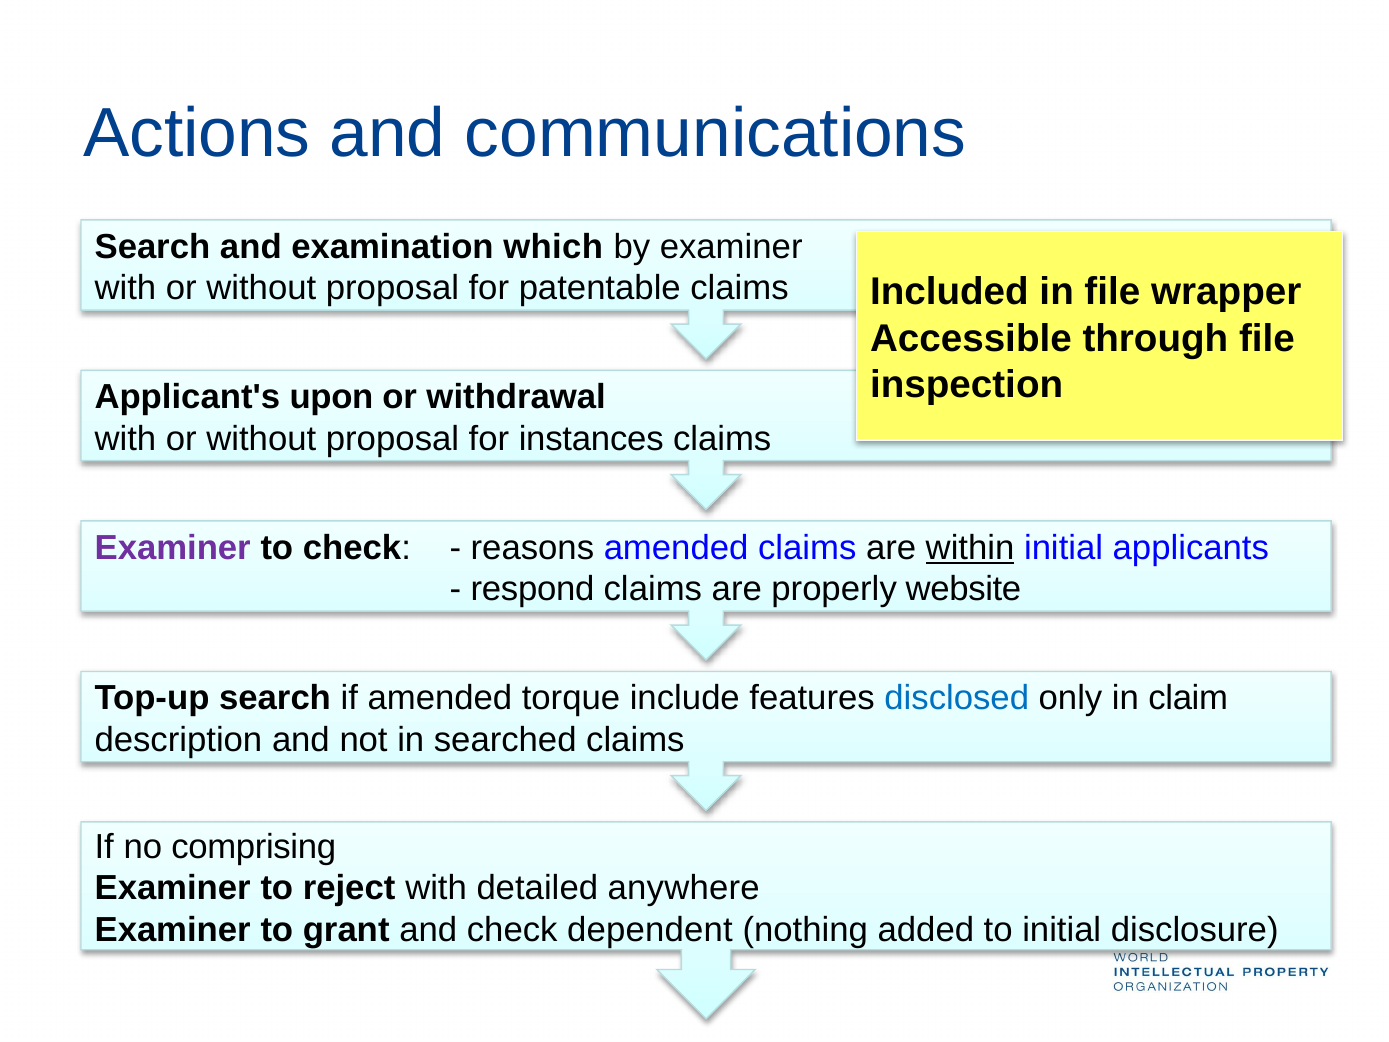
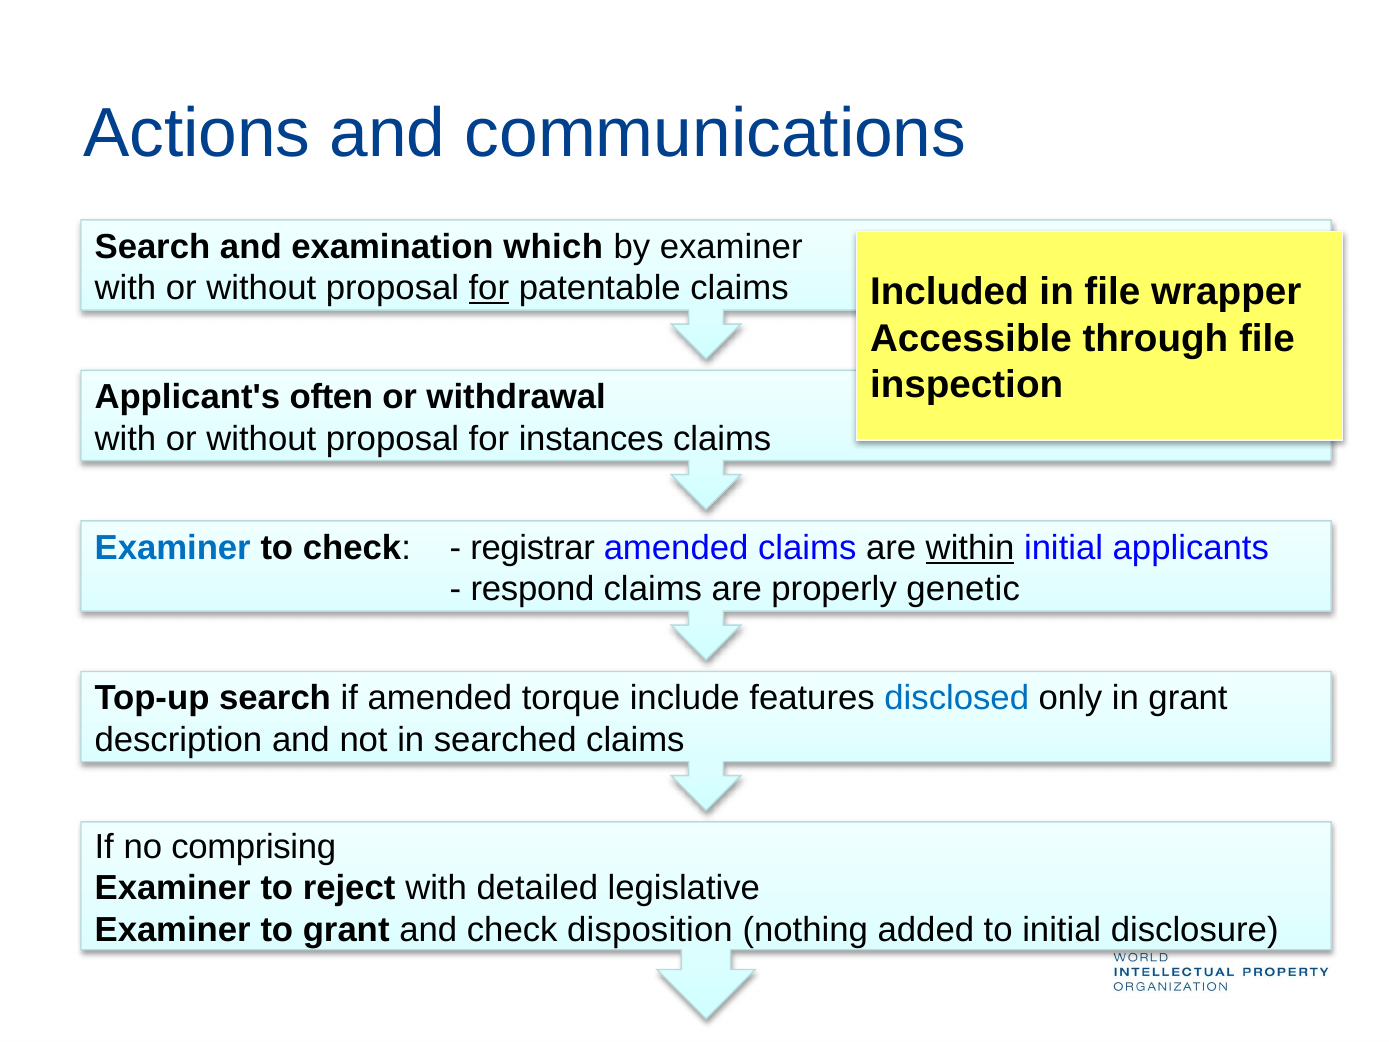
for underline: none -> present (489, 288)
upon: upon -> often (331, 397)
Examiner colour: purple -> blue (173, 548)
reasons: reasons -> registrar (533, 548)
website: website -> genetic (963, 589)
in claim: claim -> grant (1188, 698)
anywhere: anywhere -> legislative (684, 888)
dependent: dependent -> disposition (650, 930)
